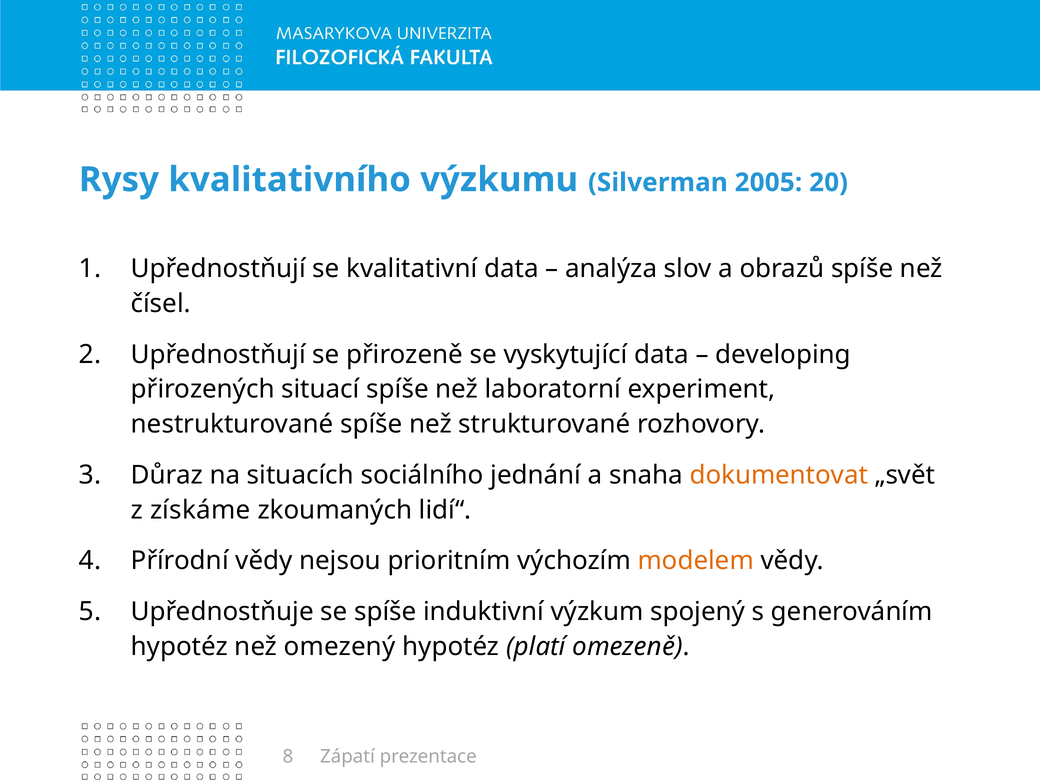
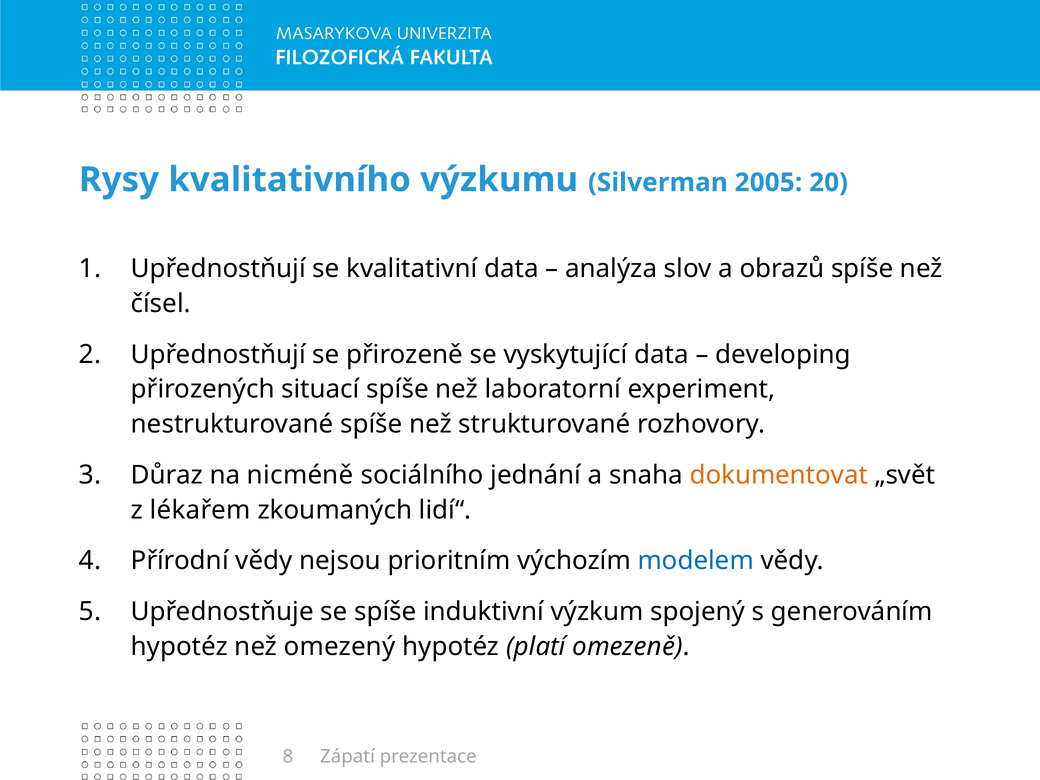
situacích: situacích -> nicméně (300, 475)
získáme: získáme -> lékařem (200, 510)
modelem colour: orange -> blue (696, 561)
